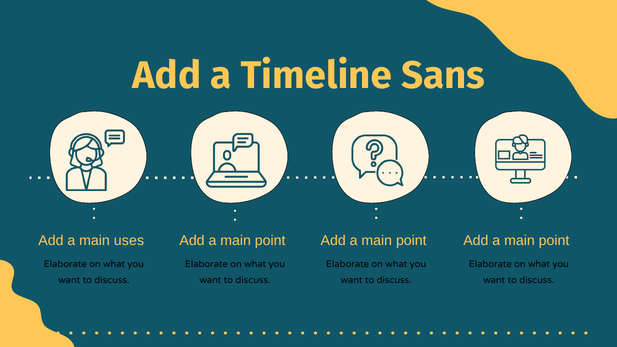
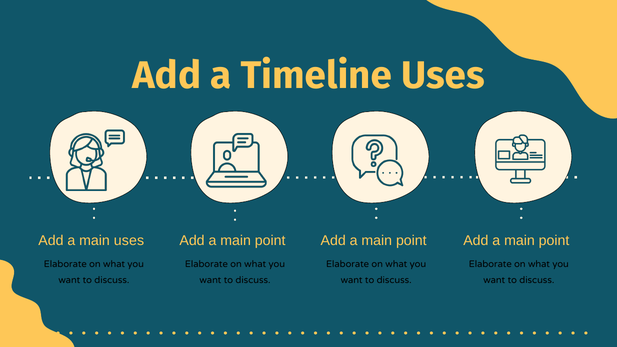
Timeline Sans: Sans -> Uses (443, 75)
